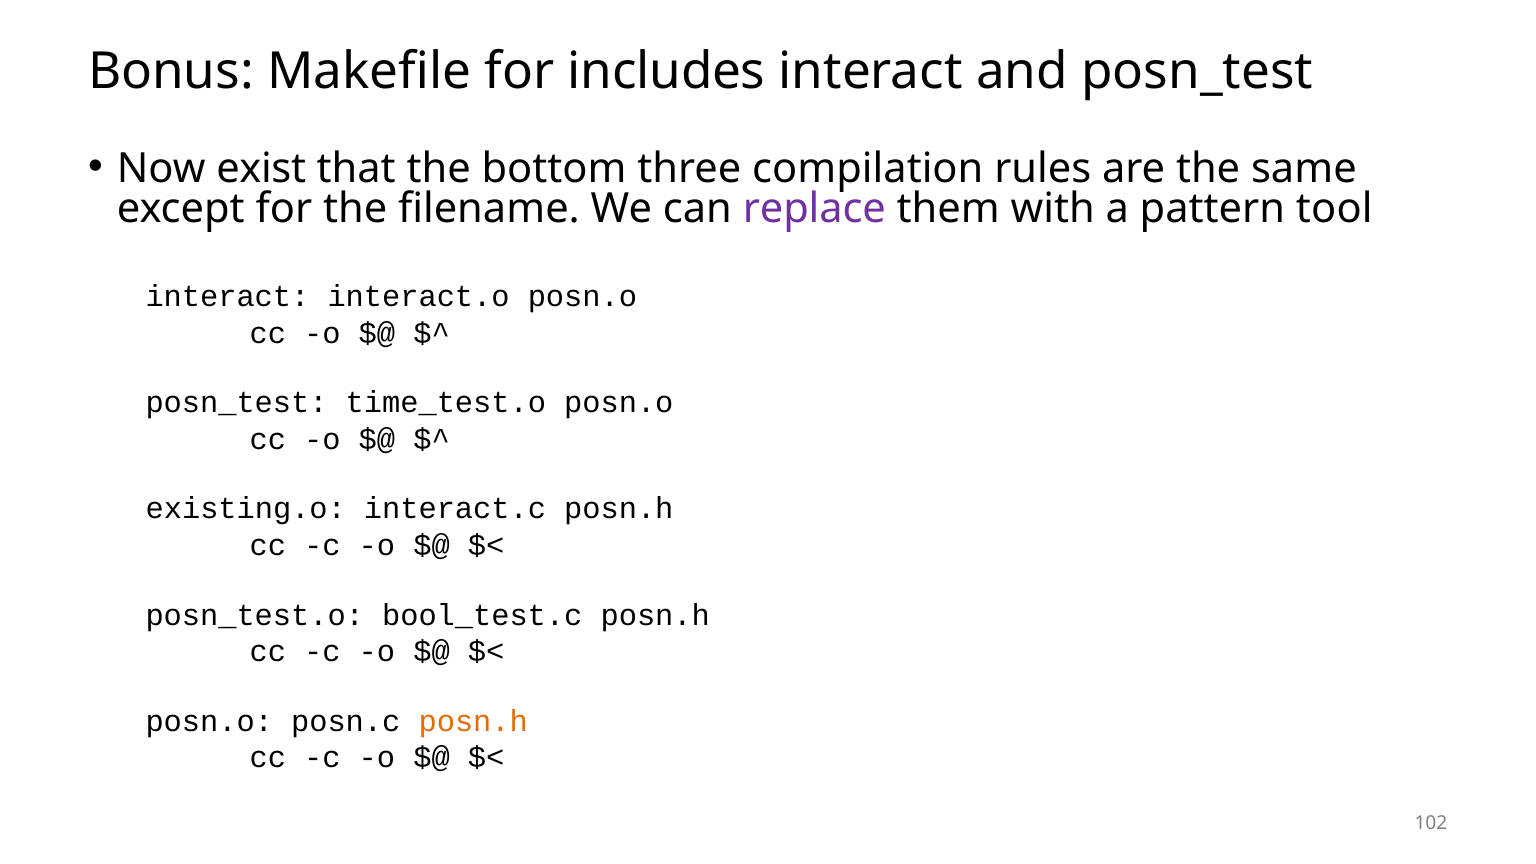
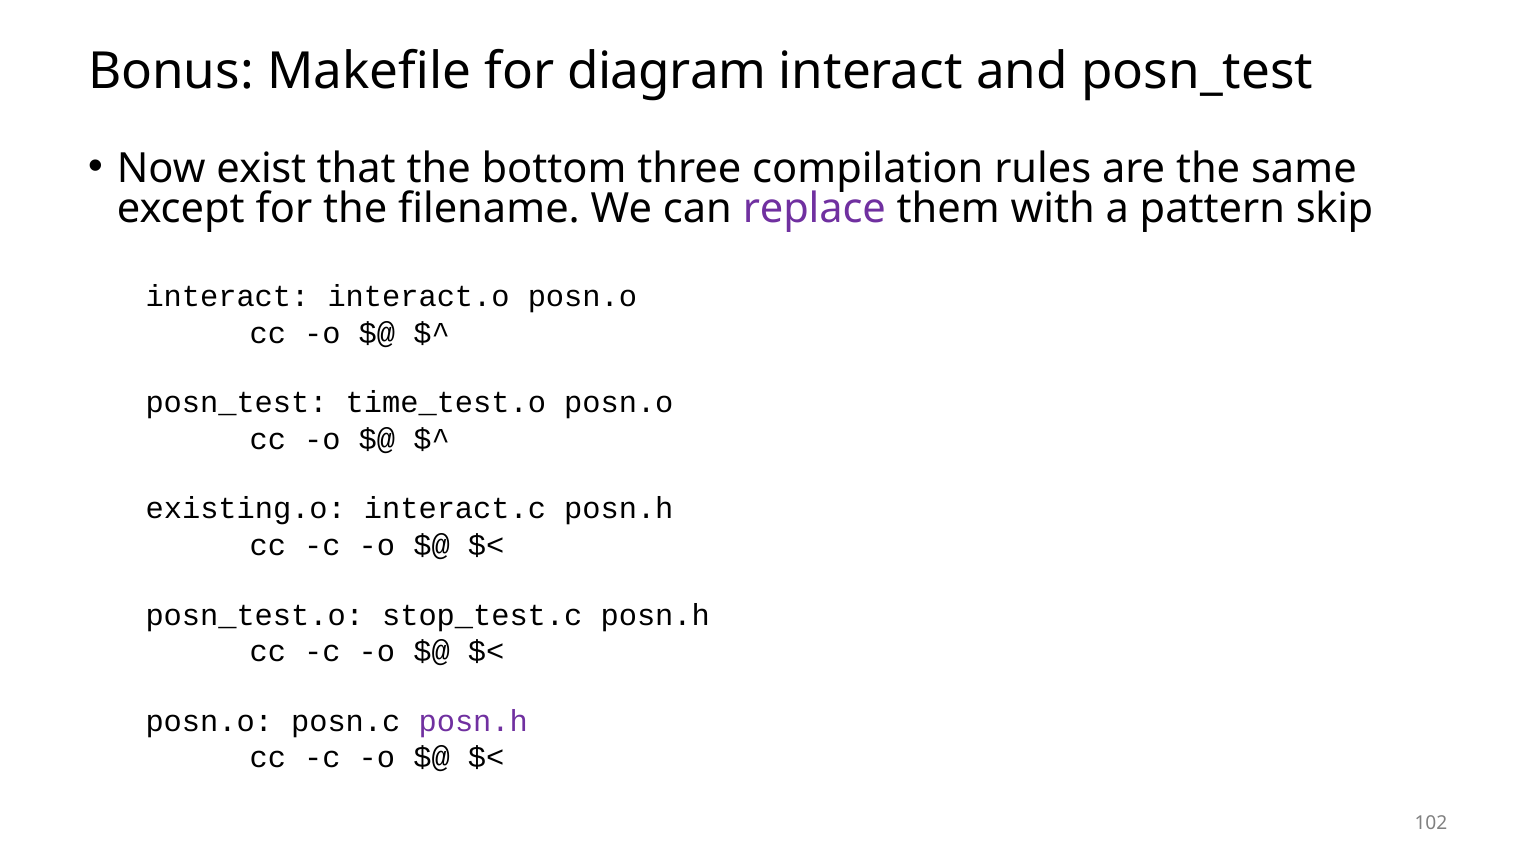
includes: includes -> diagram (667, 72)
tool: tool -> skip (1335, 209)
bool_test.c: bool_test.c -> stop_test.c (482, 615)
posn.h colour: orange -> purple (473, 721)
